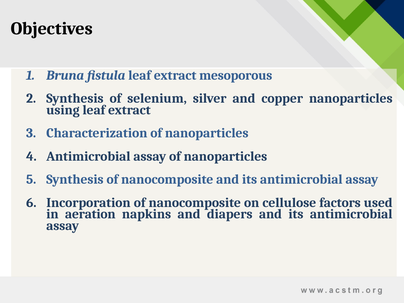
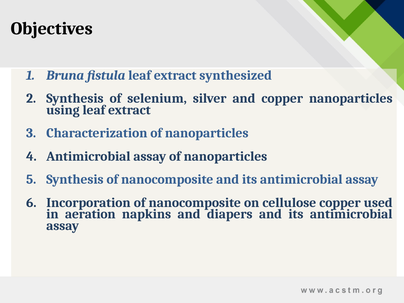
mesoporous: mesoporous -> synthesized (236, 75)
cellulose factors: factors -> copper (340, 203)
